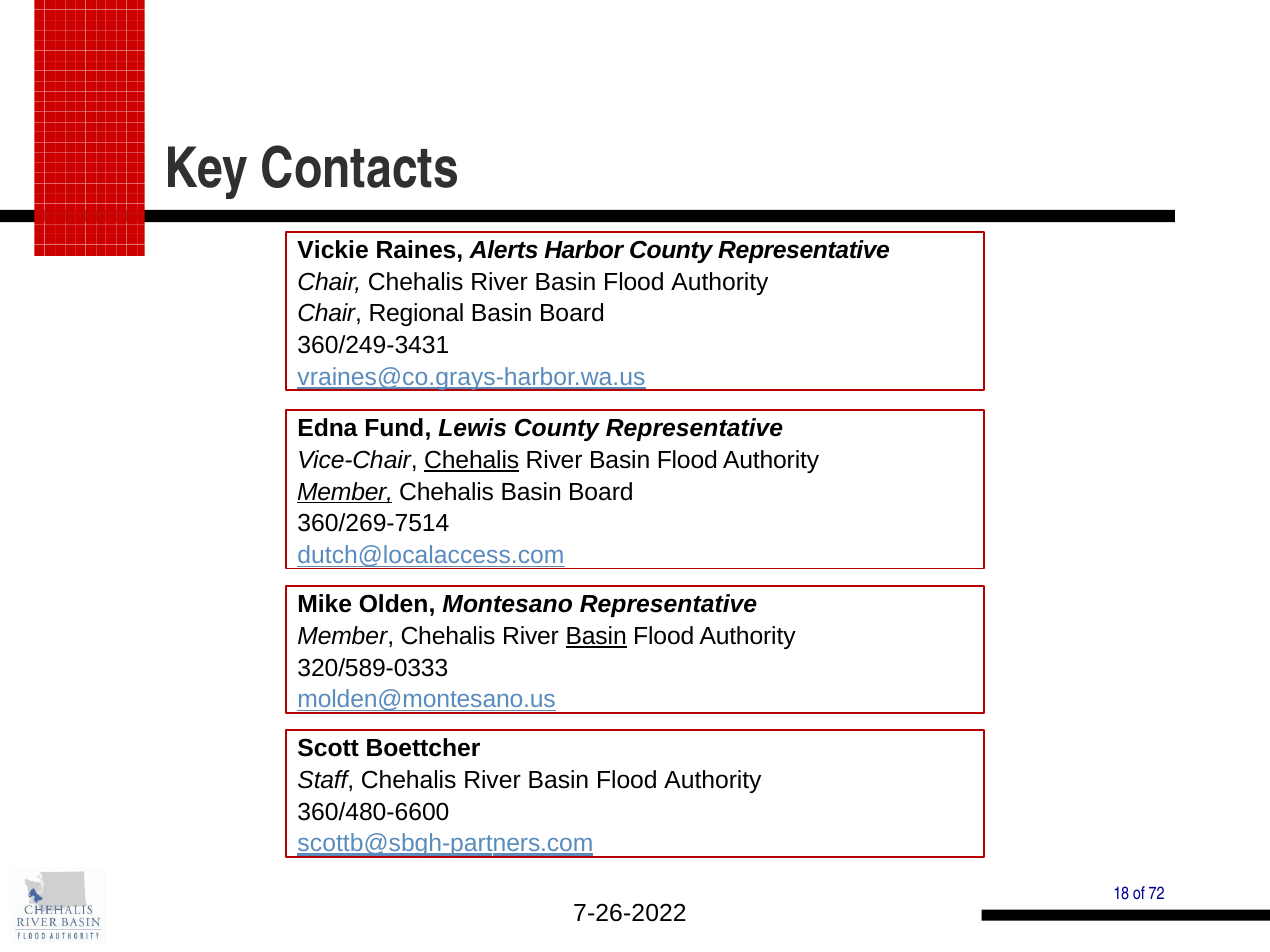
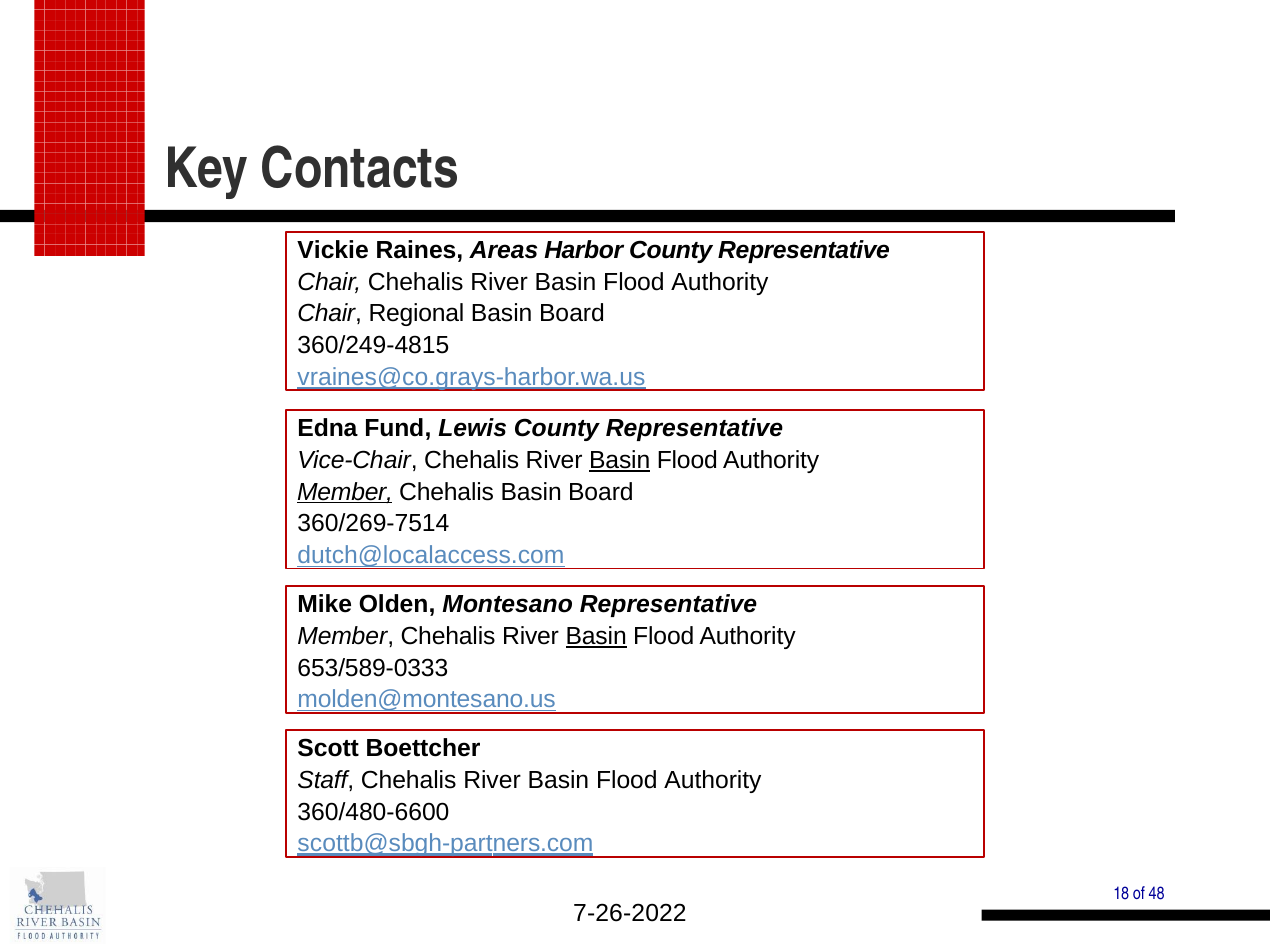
Alerts: Alerts -> Areas (504, 250)
360/249-3431: 360/249-3431 -> 360/249-4815 (373, 346)
Chehalis underline: present -> none (472, 461)
Basin underline: none -> present (620, 461)
320/589-0333: 320/589-0333 -> 653/589-0333 (373, 668)
72: 72 -> 48 (1157, 894)
